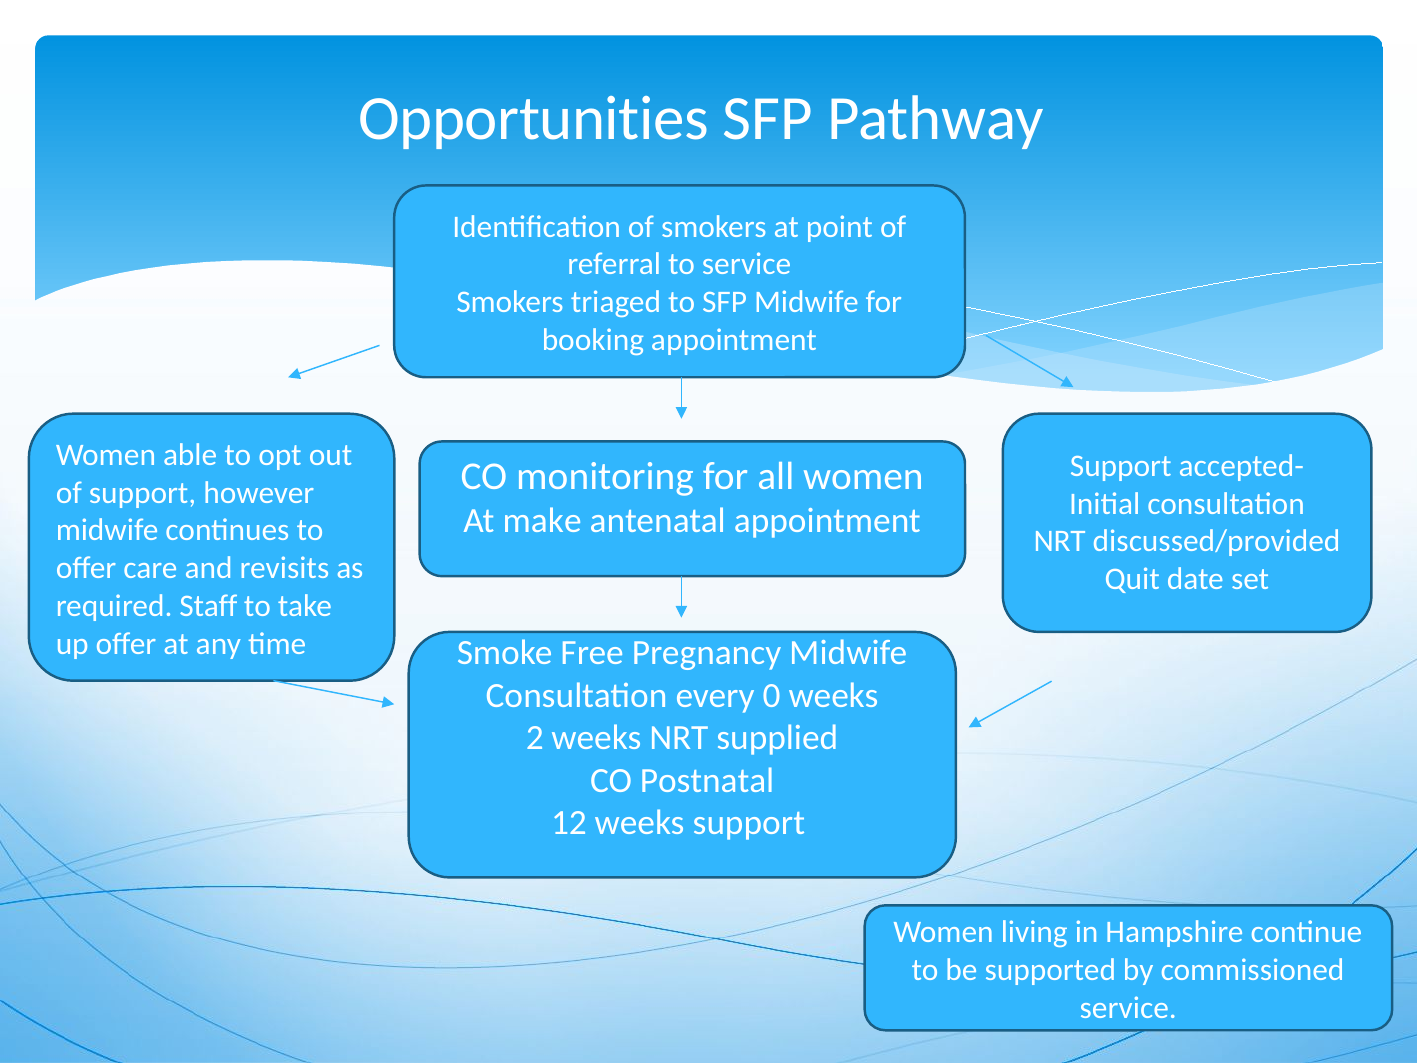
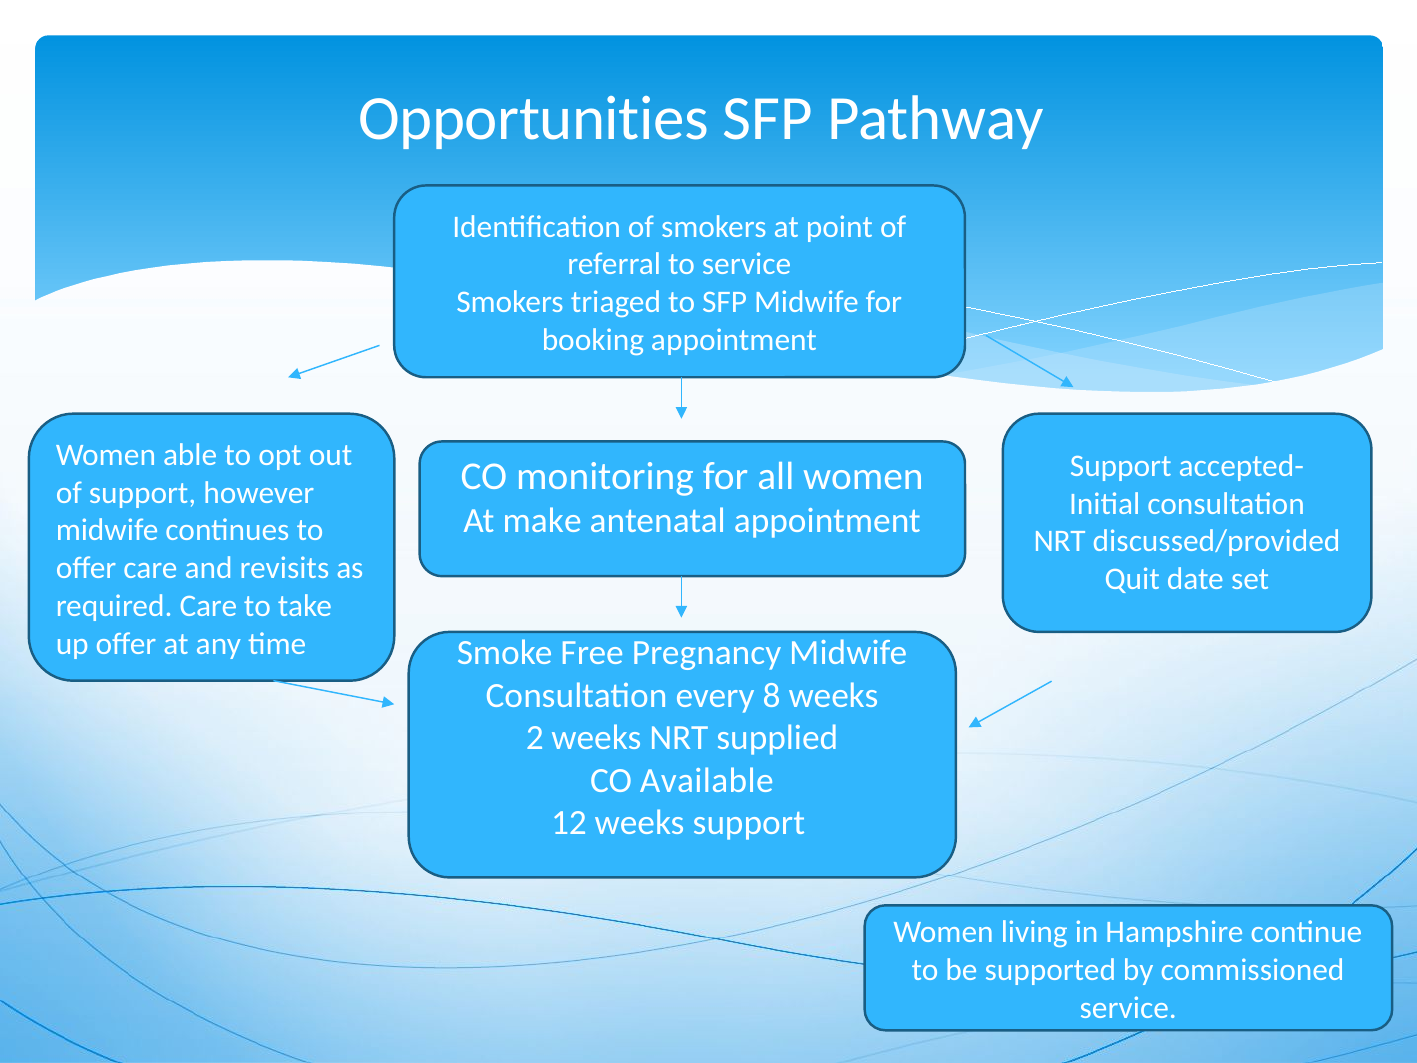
required Staff: Staff -> Care (208, 606)
0: 0 -> 8 (772, 695)
Postnatal: Postnatal -> Available (707, 780)
